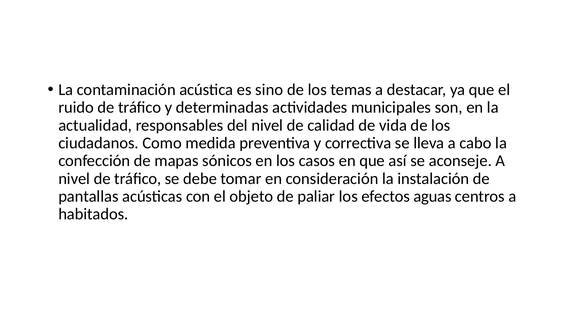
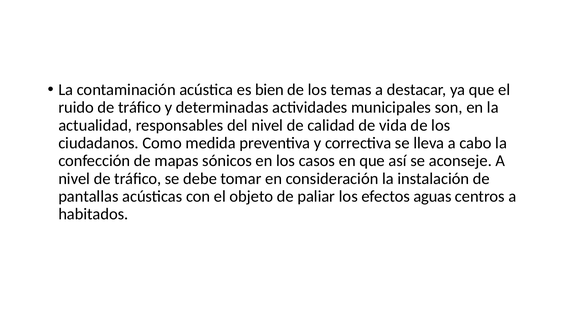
sino: sino -> bien (269, 90)
